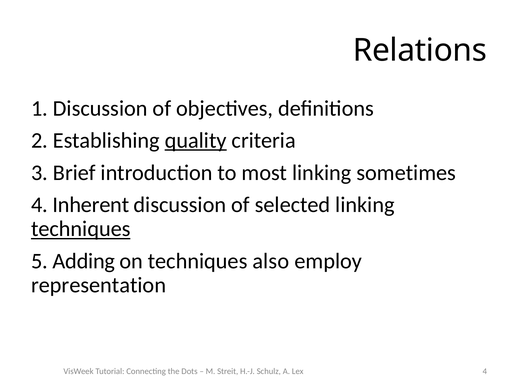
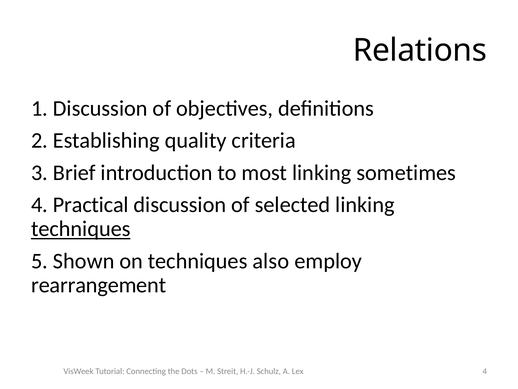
quality underline: present -> none (196, 140)
Inherent: Inherent -> Practical (91, 205)
Adding: Adding -> Shown (84, 261)
representation: representation -> rearrangement (99, 285)
